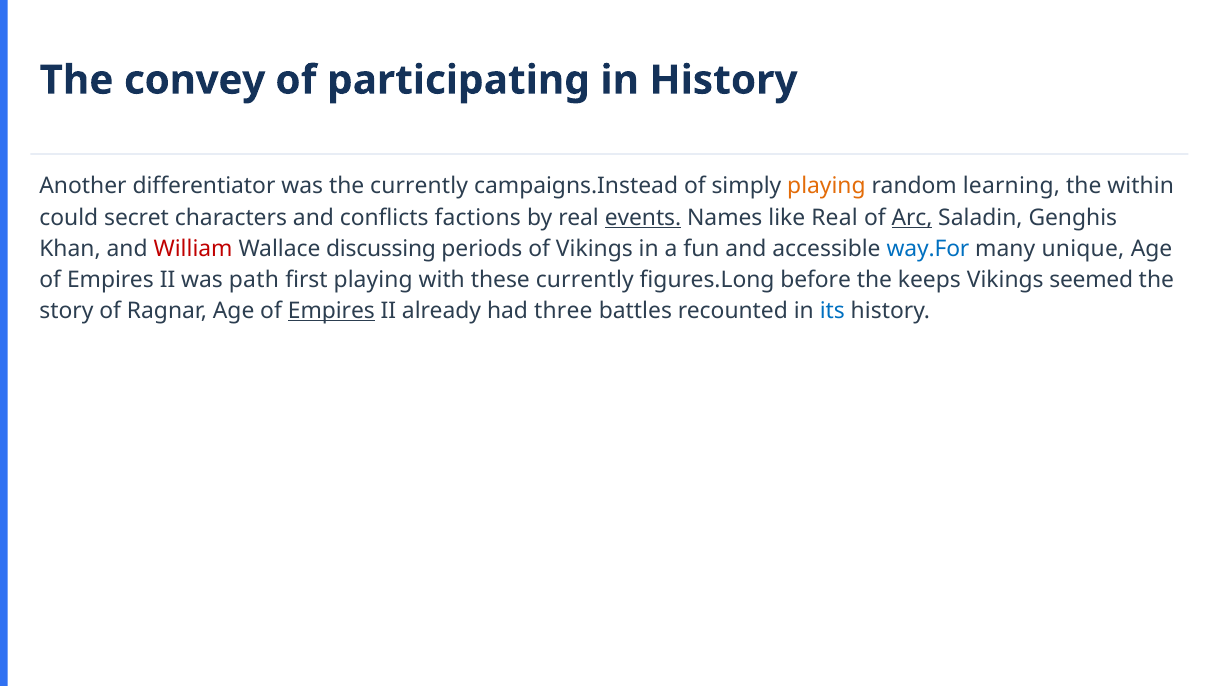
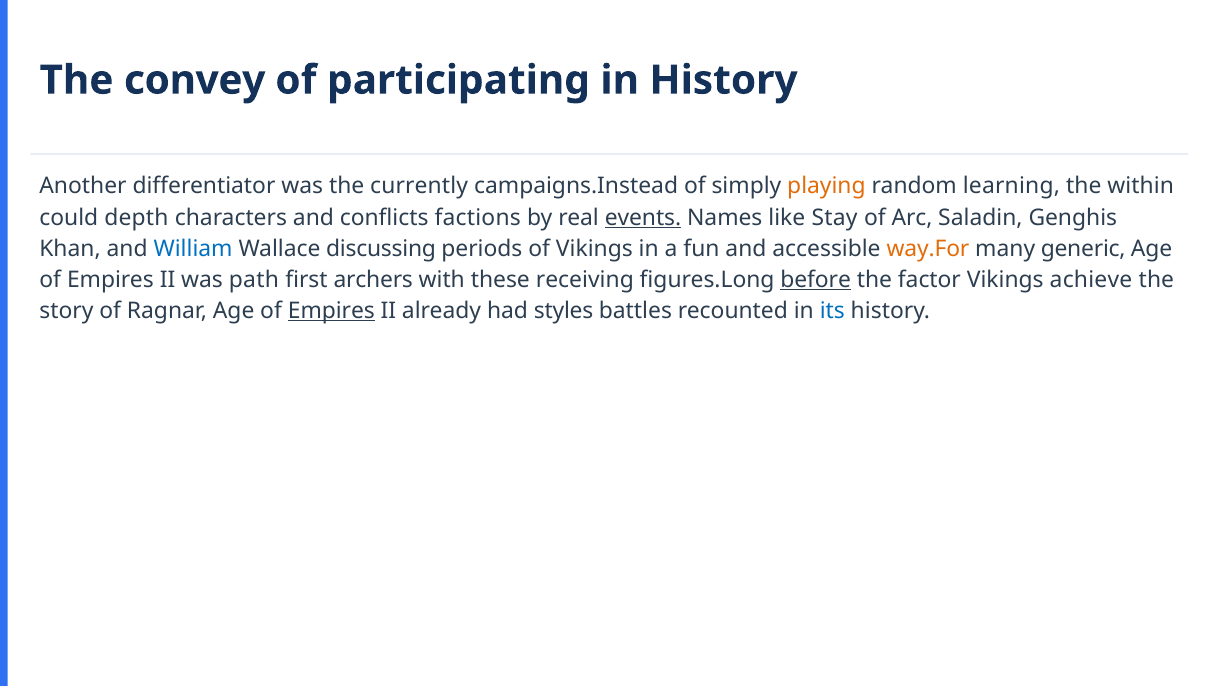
secret: secret -> depth (136, 217)
like Real: Real -> Stay (835, 217)
Arc underline: present -> none (912, 217)
William colour: red -> blue (193, 248)
way.For colour: blue -> orange (928, 248)
unique: unique -> generic (1083, 248)
first playing: playing -> archers (373, 280)
these currently: currently -> receiving (585, 280)
before underline: none -> present (816, 280)
keeps: keeps -> factor (929, 280)
seemed: seemed -> achieve (1091, 280)
three: three -> styles (564, 311)
